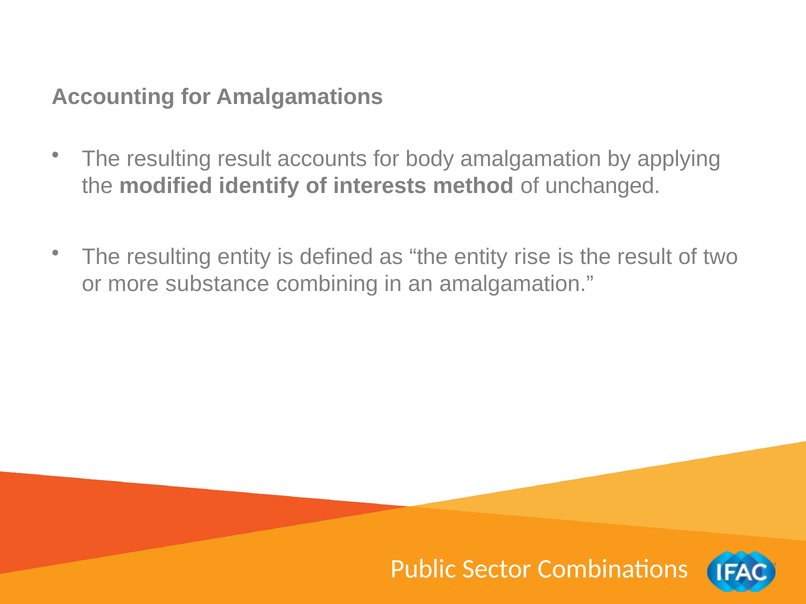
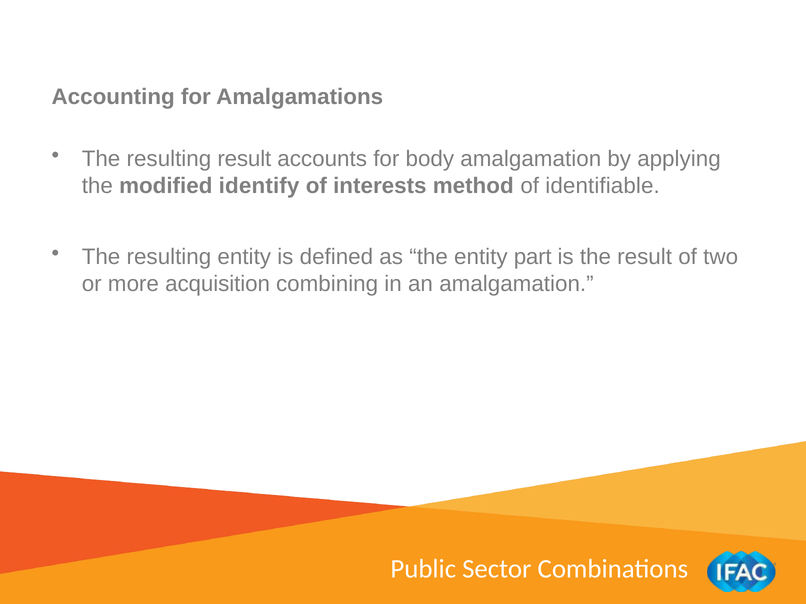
unchanged: unchanged -> identifiable (603, 186)
rise: rise -> part (533, 257)
substance: substance -> acquisition (218, 284)
